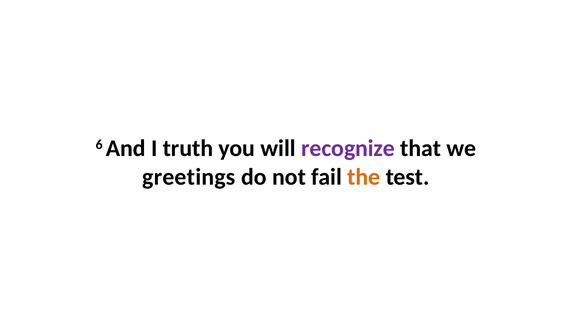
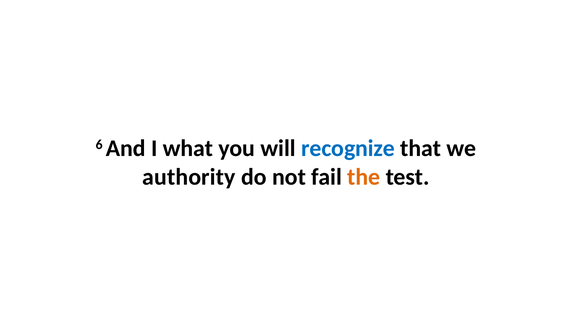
truth: truth -> what (188, 148)
recognize colour: purple -> blue (348, 148)
greetings: greetings -> authority (189, 177)
